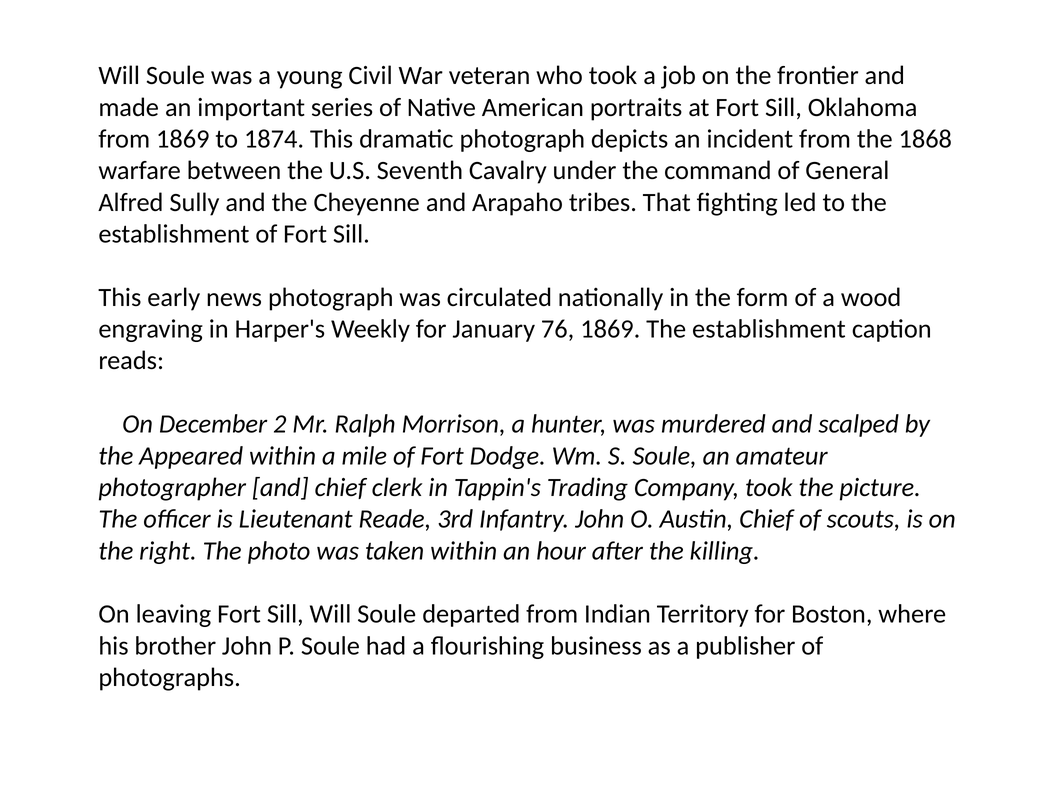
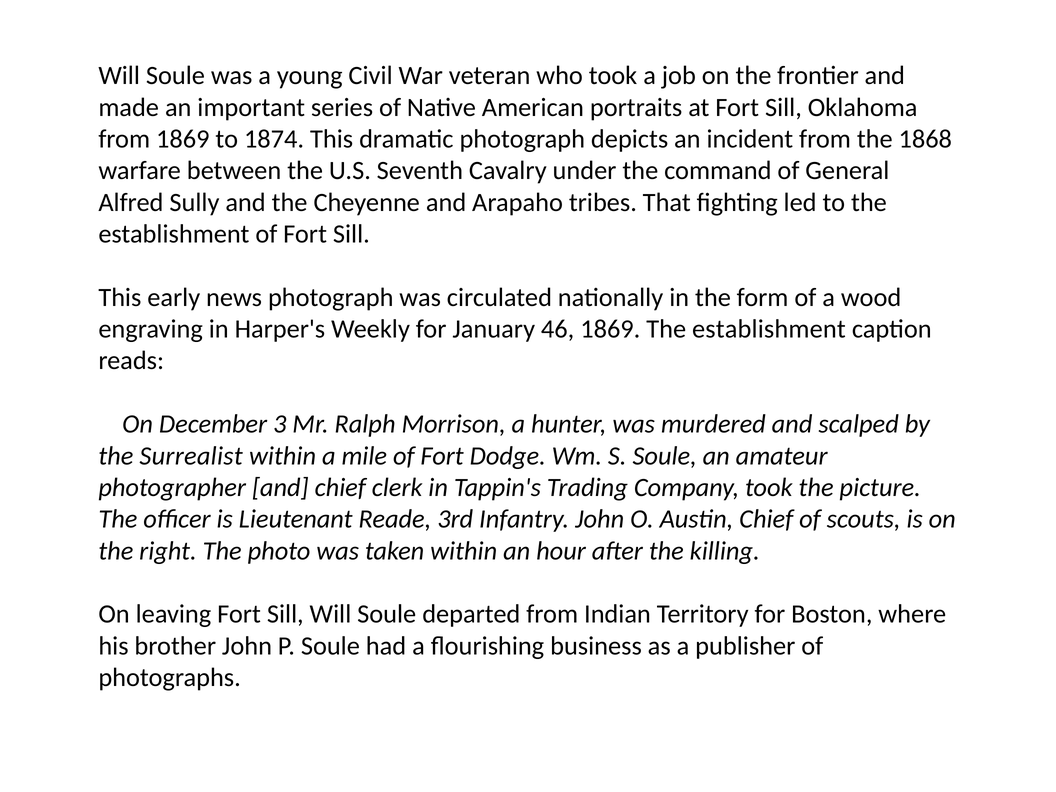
76: 76 -> 46 (558, 329)
2: 2 -> 3 (280, 424)
Appeared: Appeared -> Surrealist (191, 456)
